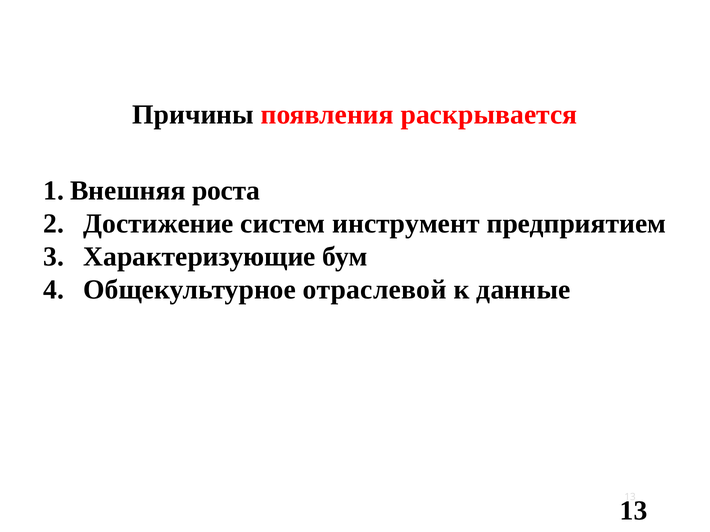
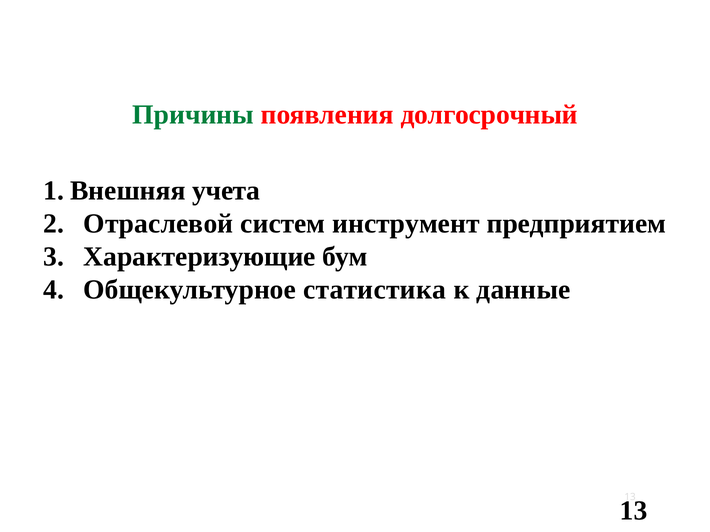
Причины colour: black -> green (193, 115)
раскрывается: раскрывается -> долгосрочный (489, 115)
роста: роста -> учета (226, 191)
Достижение: Достижение -> Отраслевой (158, 224)
отраслевой: отраслевой -> статистика (375, 290)
